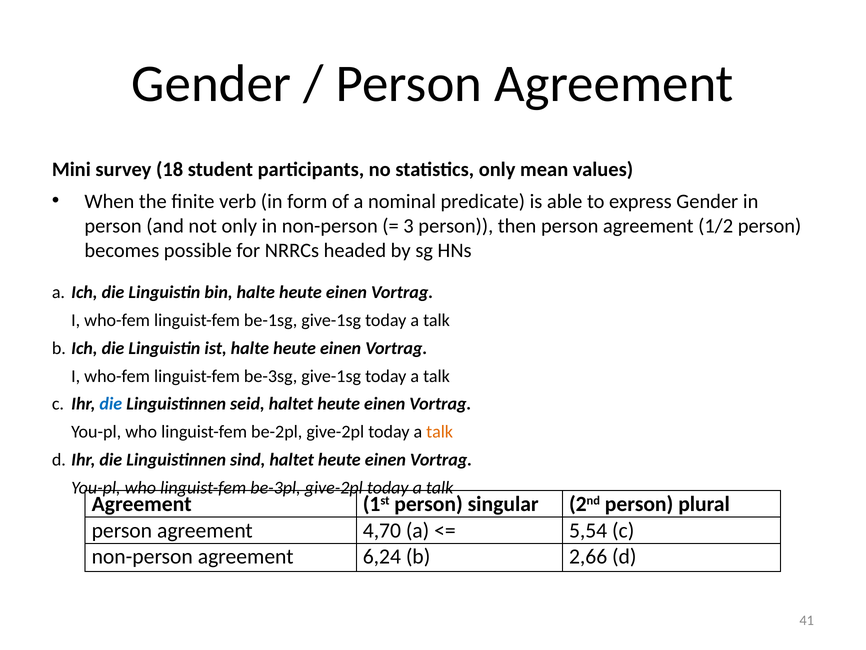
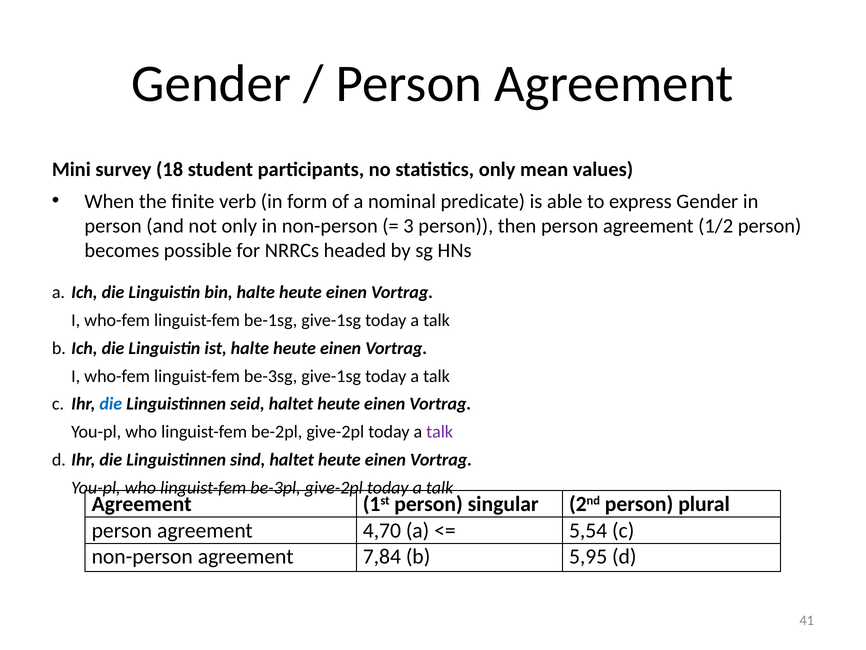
talk colour: orange -> purple (440, 432)
6,24: 6,24 -> 7,84 (382, 556)
2,66: 2,66 -> 5,95 (588, 556)
